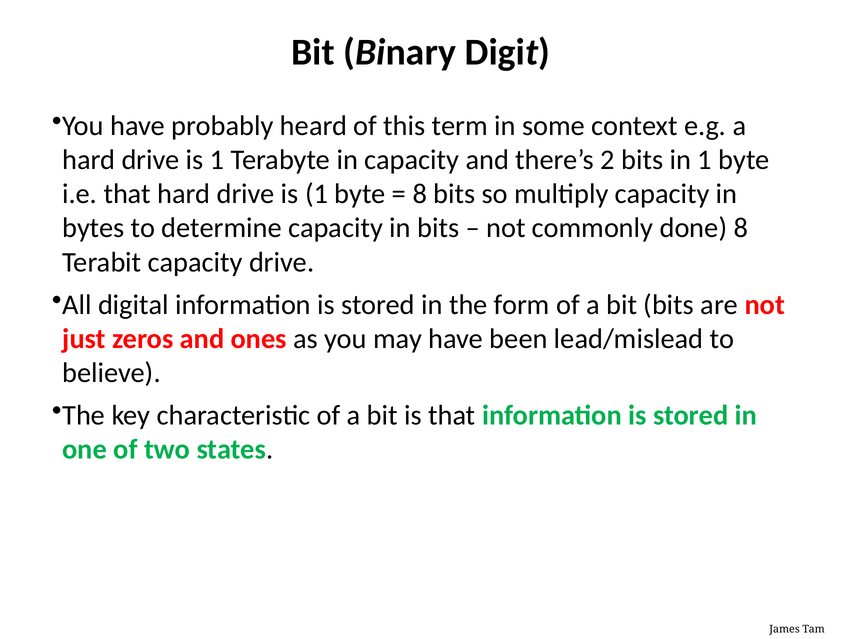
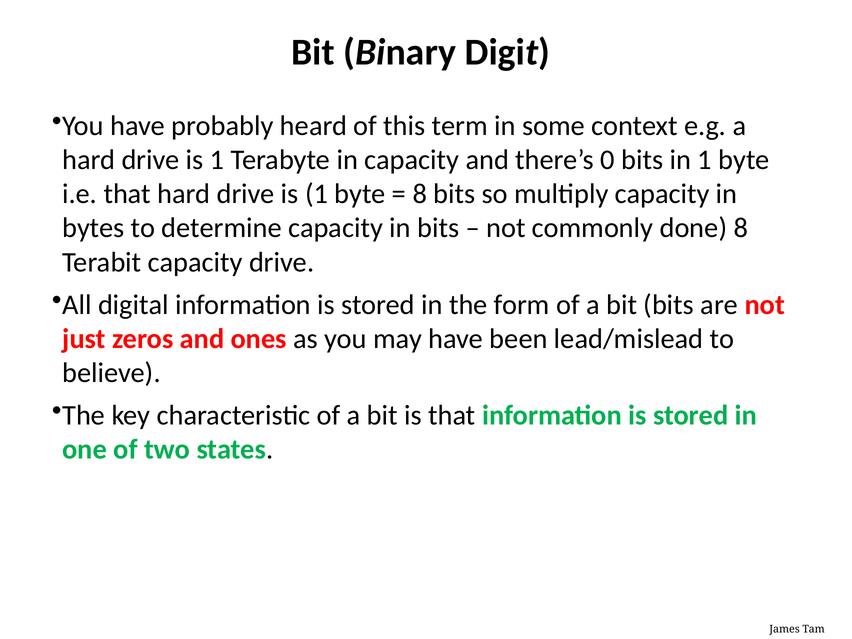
2: 2 -> 0 (608, 160)
